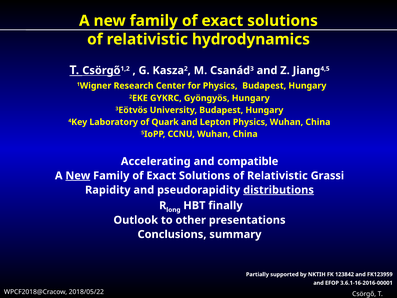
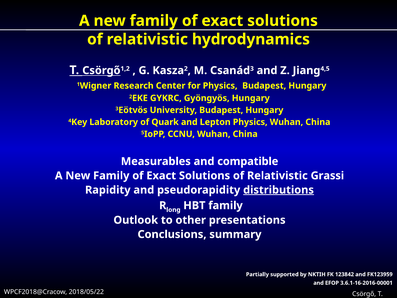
Accelerating: Accelerating -> Measurables (156, 161)
New underline: present -> none (78, 176)
HBT finally: finally -> family (226, 205)
